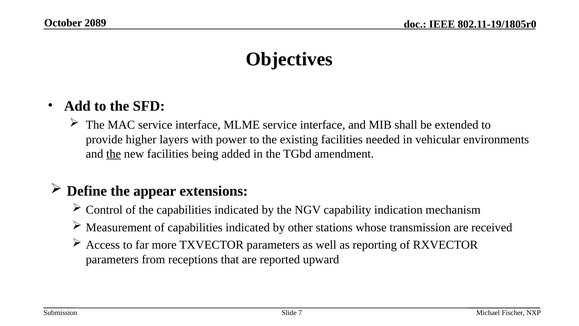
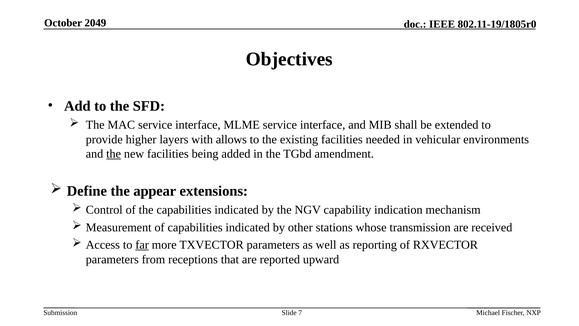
2089: 2089 -> 2049 (95, 23)
power: power -> allows (231, 139)
far underline: none -> present (142, 245)
